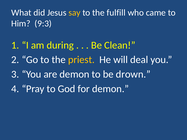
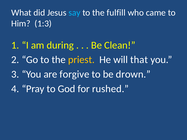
say colour: yellow -> light blue (74, 13)
9:3: 9:3 -> 1:3 (43, 24)
deal: deal -> that (139, 60)
are demon: demon -> forgive (74, 74)
for demon: demon -> rushed (110, 89)
